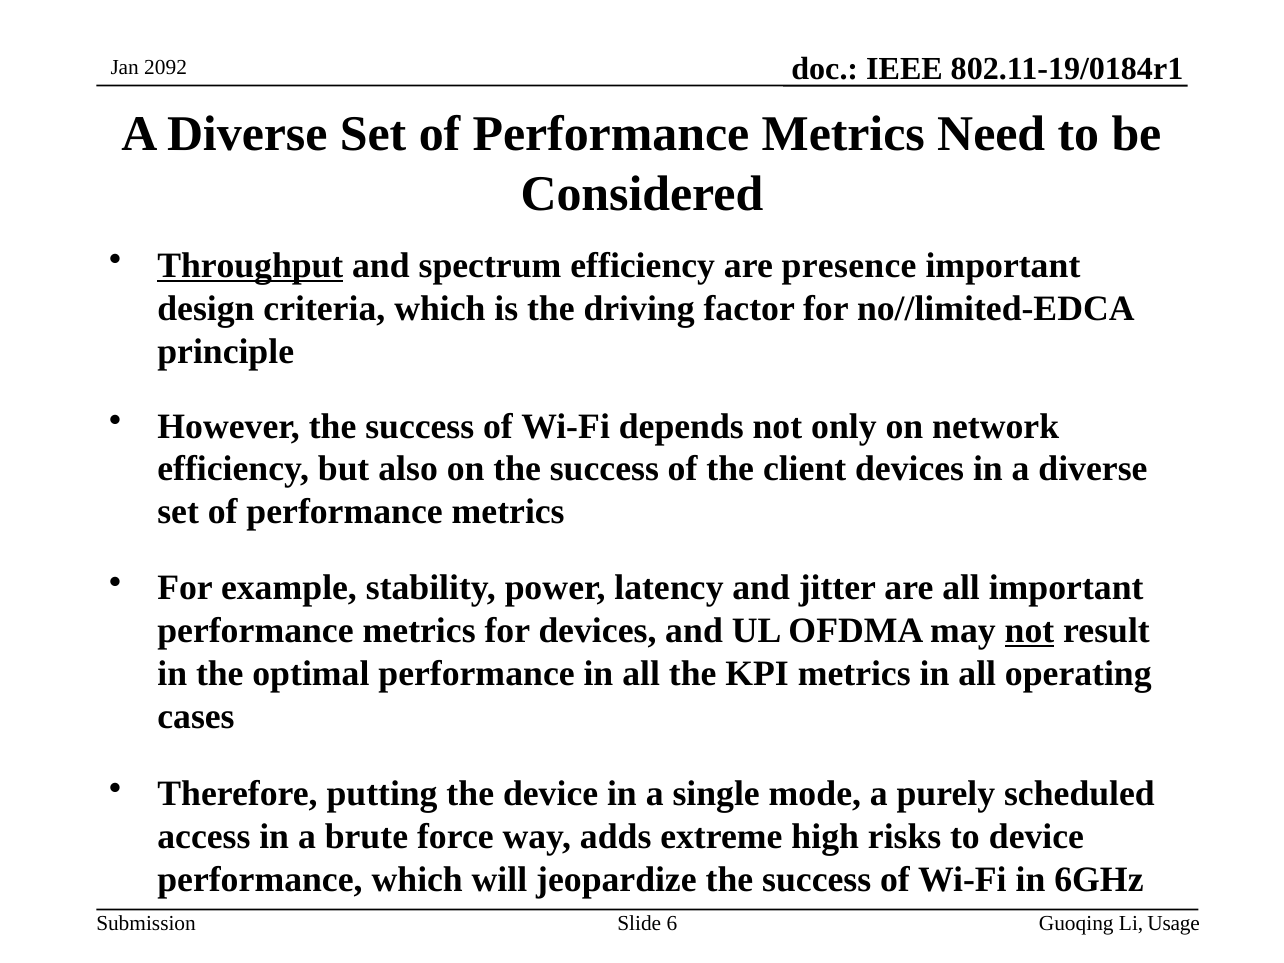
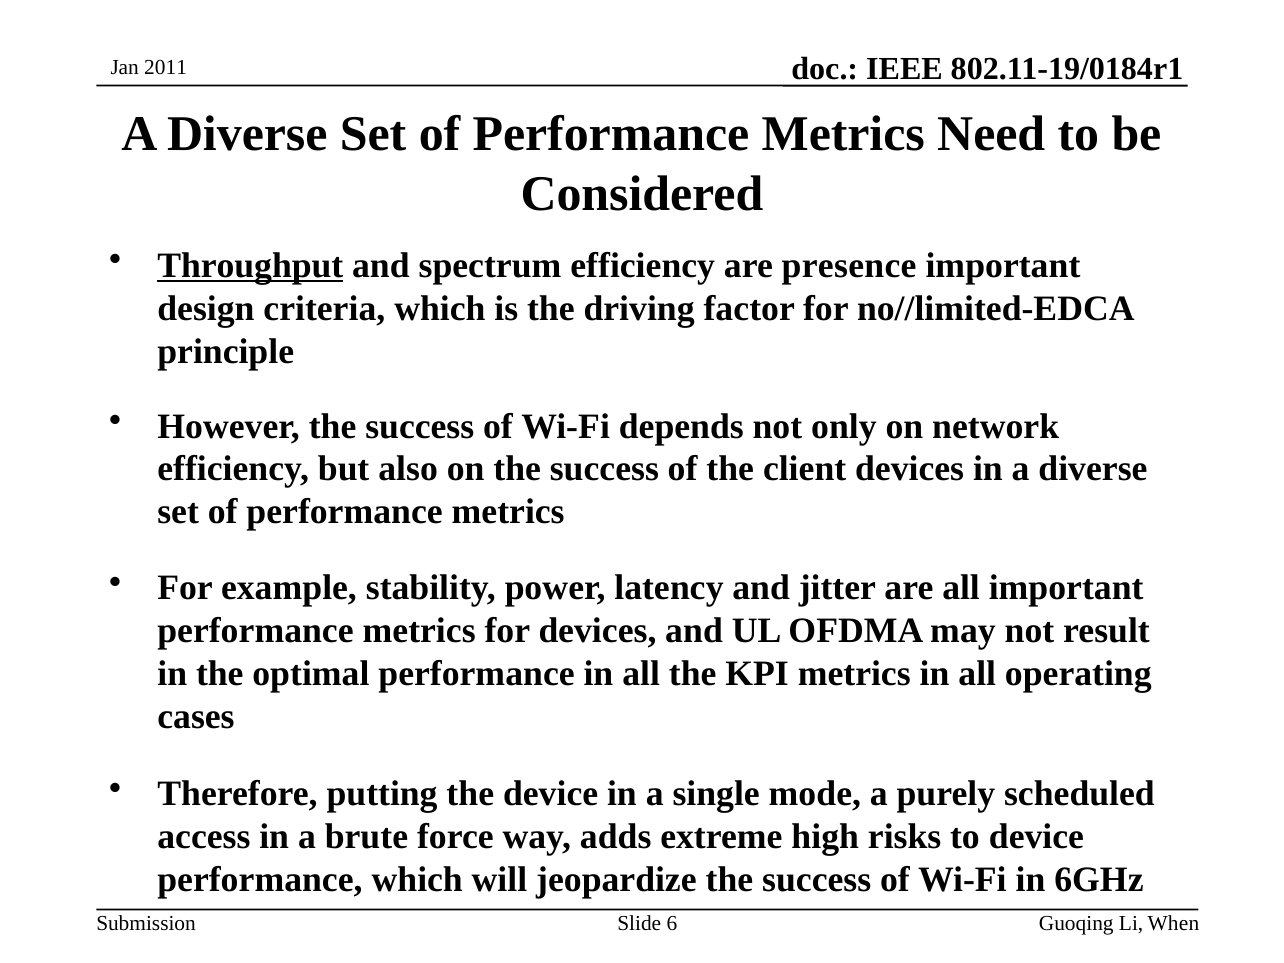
2092: 2092 -> 2011 (166, 68)
not underline: present -> none (1029, 631)
Usage: Usage -> When (1173, 924)
